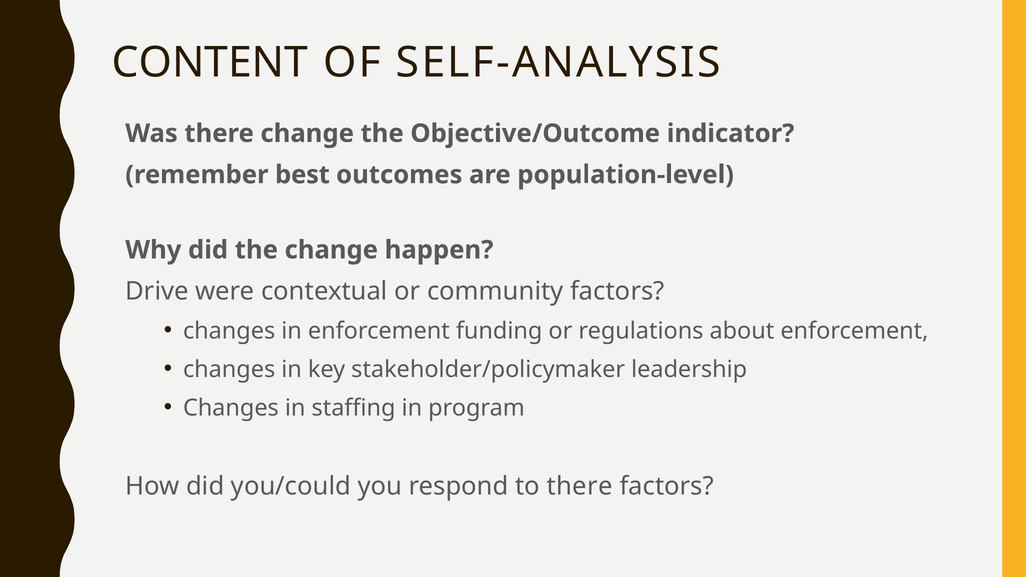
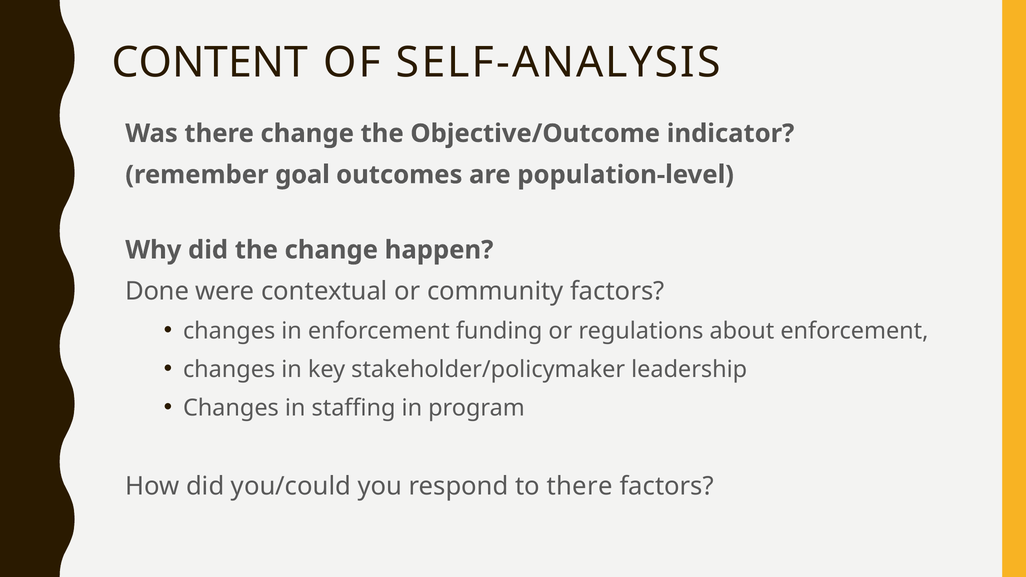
best: best -> goal (302, 175)
Drive: Drive -> Done (157, 291)
